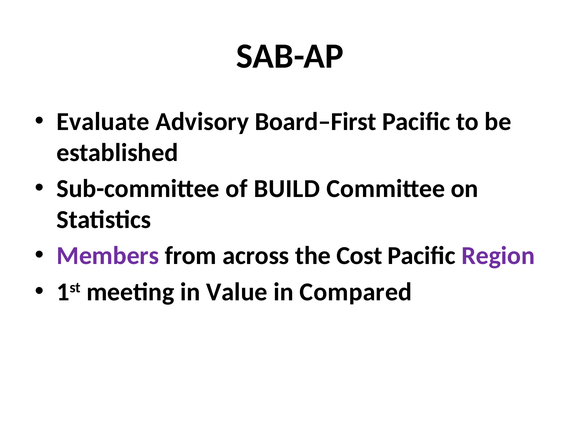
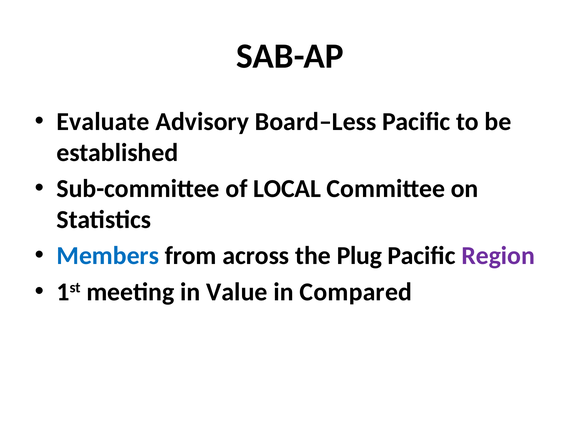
Board–First: Board–First -> Board–Less (316, 122)
BUILD: BUILD -> LOCAL (287, 189)
Members colour: purple -> blue (108, 256)
Cost: Cost -> Plug (359, 256)
